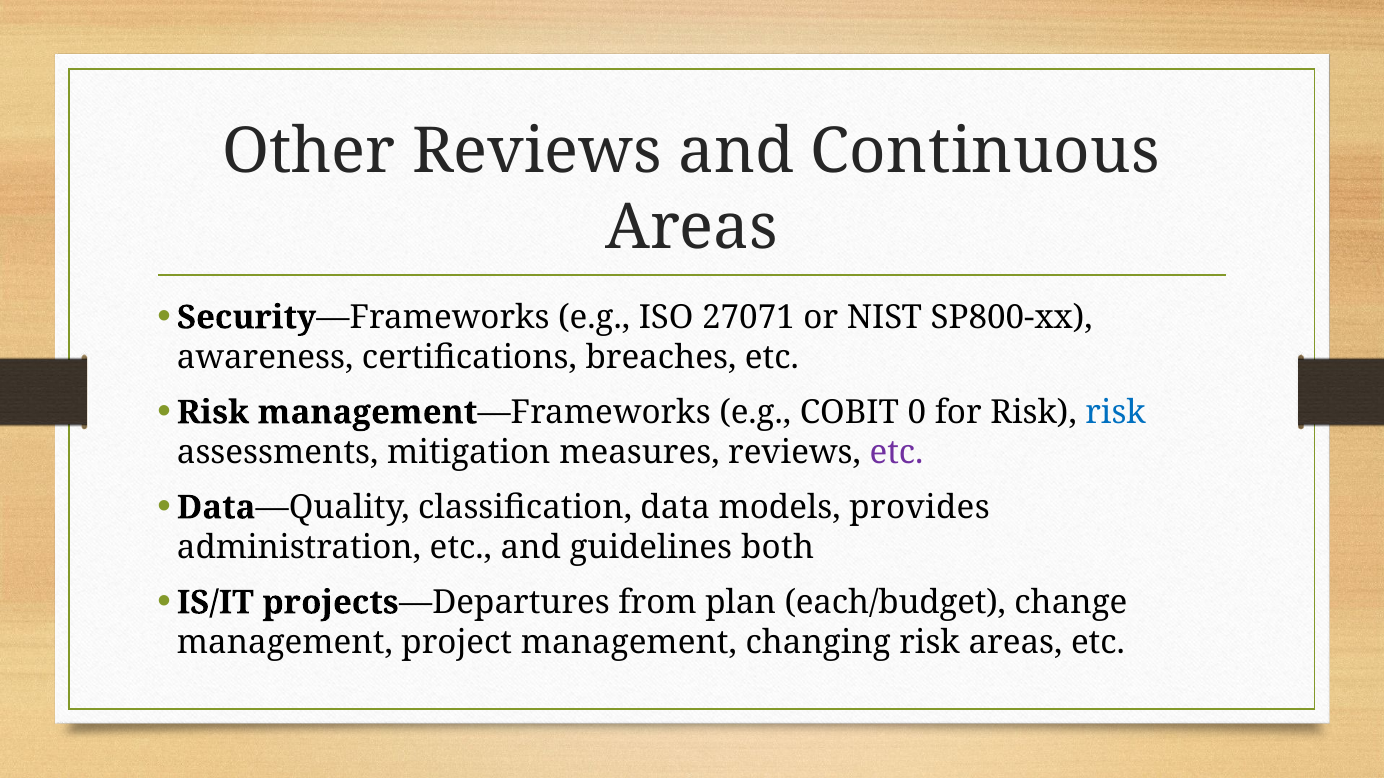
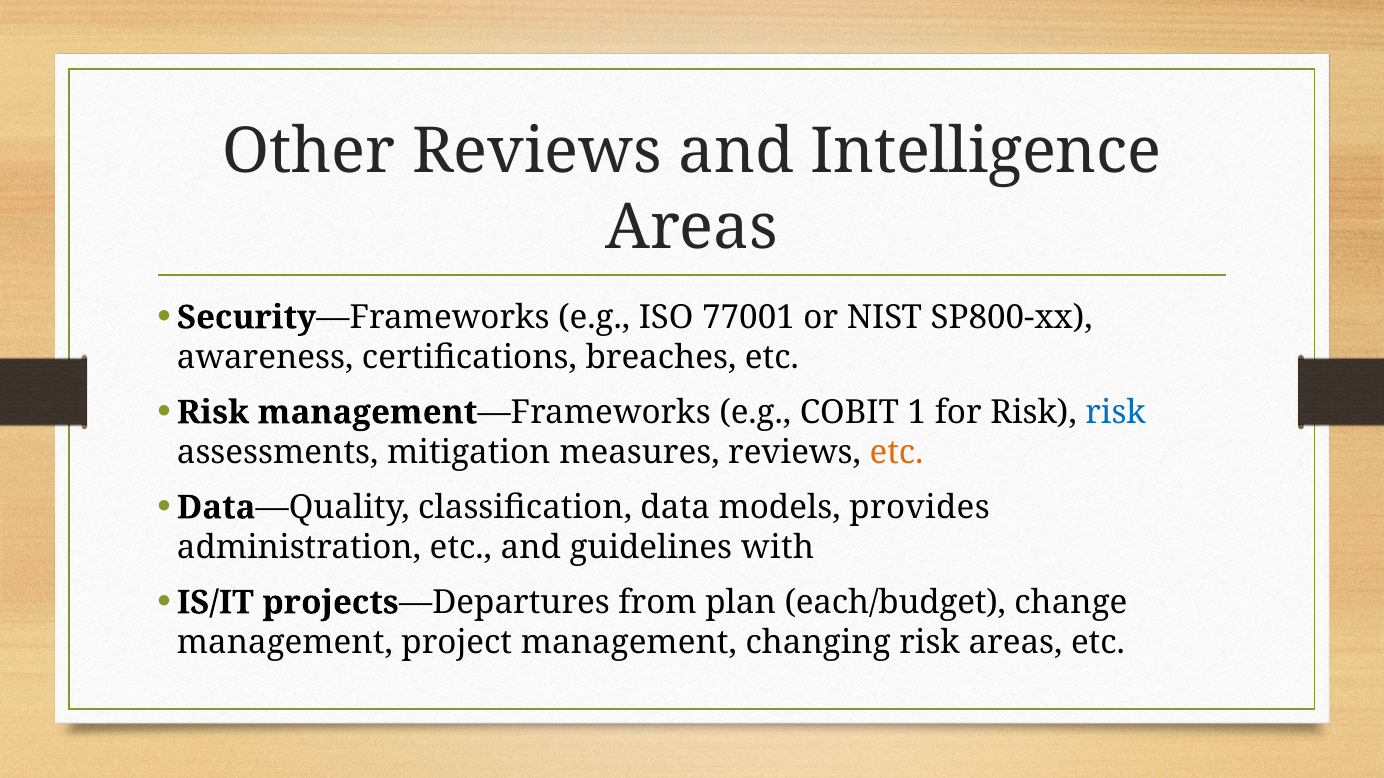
Continuous: Continuous -> Intelligence (986, 152)
27071: 27071 -> 77001 (748, 318)
0: 0 -> 1 (917, 413)
etc colour: purple -> orange (897, 453)
both: both -> with (778, 548)
